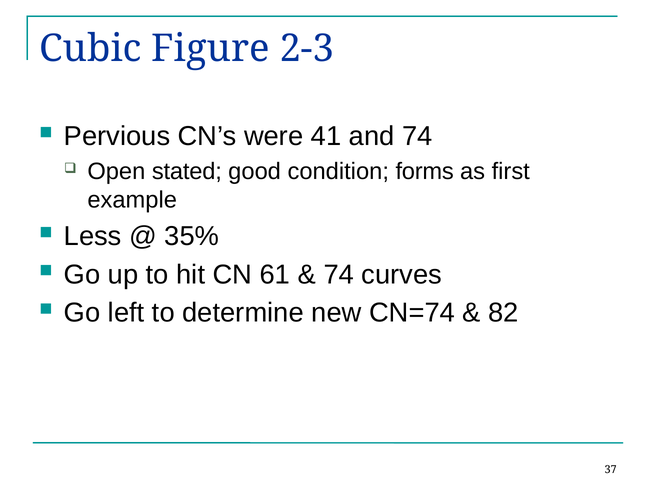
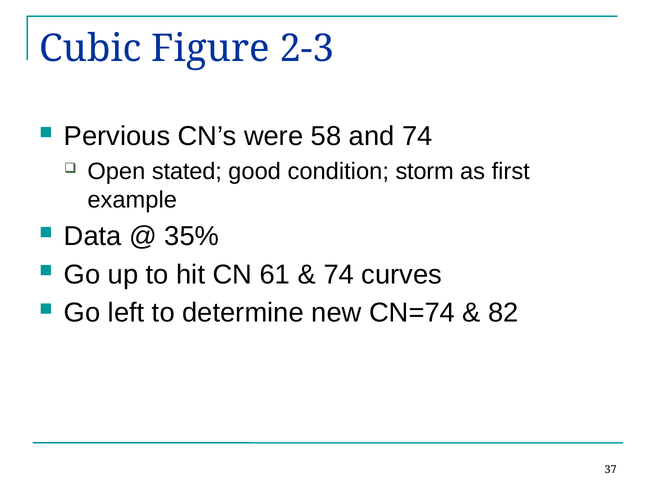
41: 41 -> 58 (326, 136)
forms: forms -> storm (425, 171)
Less: Less -> Data (93, 236)
